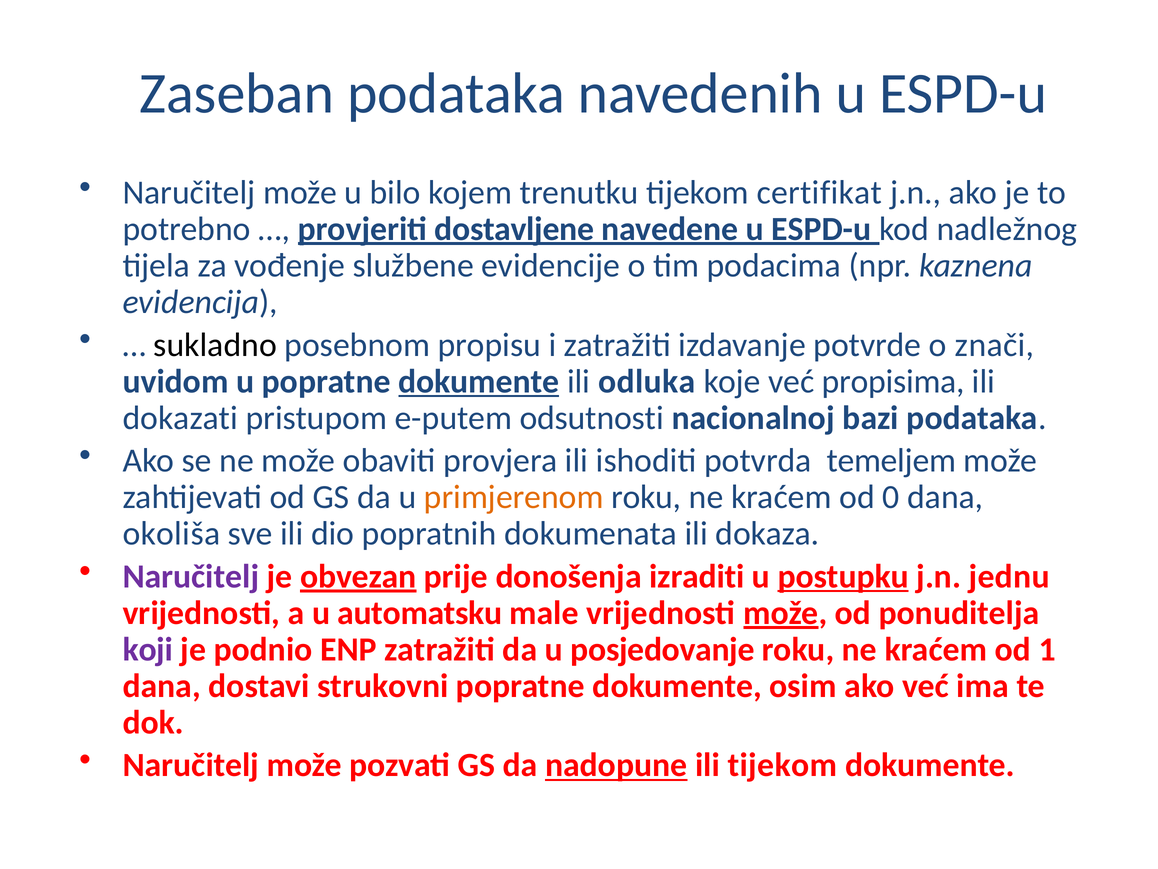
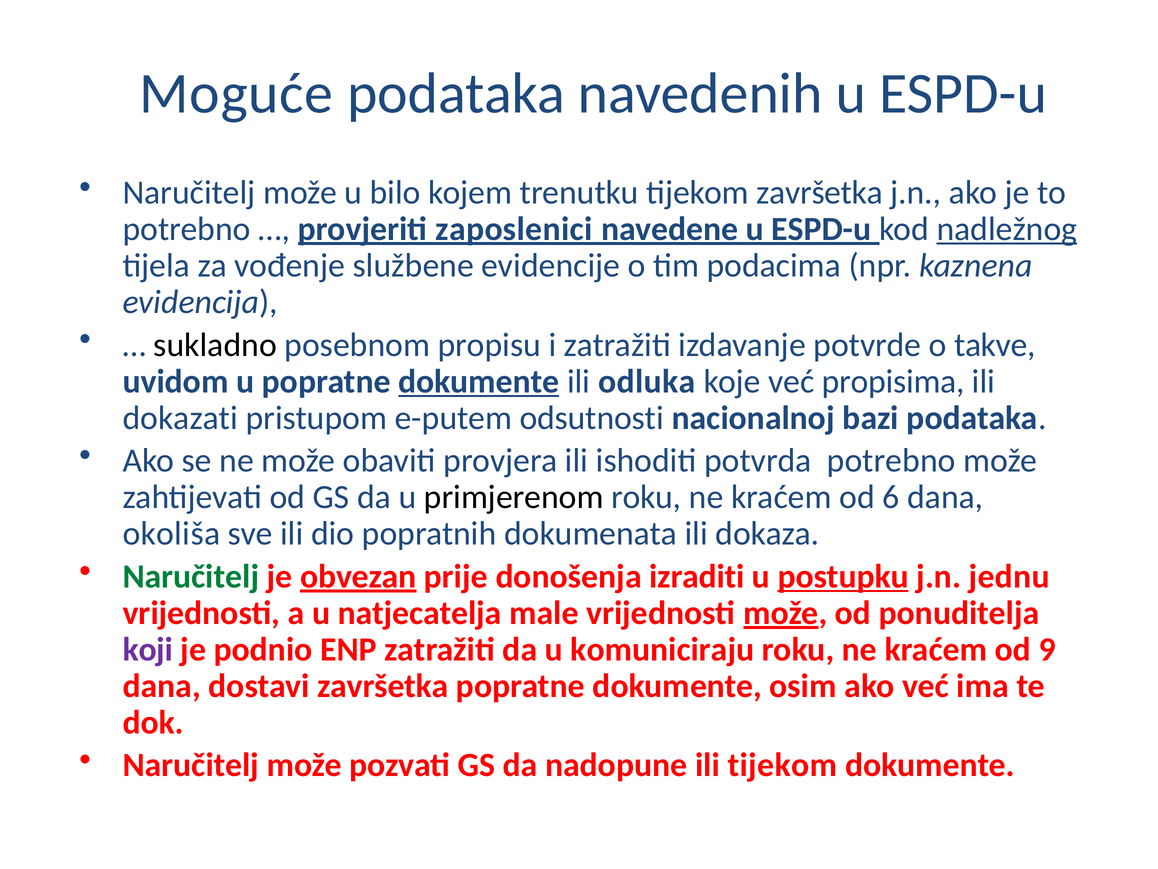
Zaseban: Zaseban -> Moguće (236, 94)
tijekom certifikat: certifikat -> završetka (820, 192)
dostavljene: dostavljene -> zaposlenici (514, 229)
nadležnog underline: none -> present (1007, 229)
znači: znači -> takve (995, 345)
potvrda temeljem: temeljem -> potrebno (891, 460)
primjerenom colour: orange -> black (514, 497)
0: 0 -> 6 (891, 497)
Naručitelj colour: purple -> green (191, 576)
automatsku: automatsku -> natjecatelja (420, 613)
posjedovanje: posjedovanje -> komuniciraju (662, 649)
1: 1 -> 9 (1047, 649)
dostavi strukovni: strukovni -> završetka (383, 686)
nadopune underline: present -> none (616, 765)
